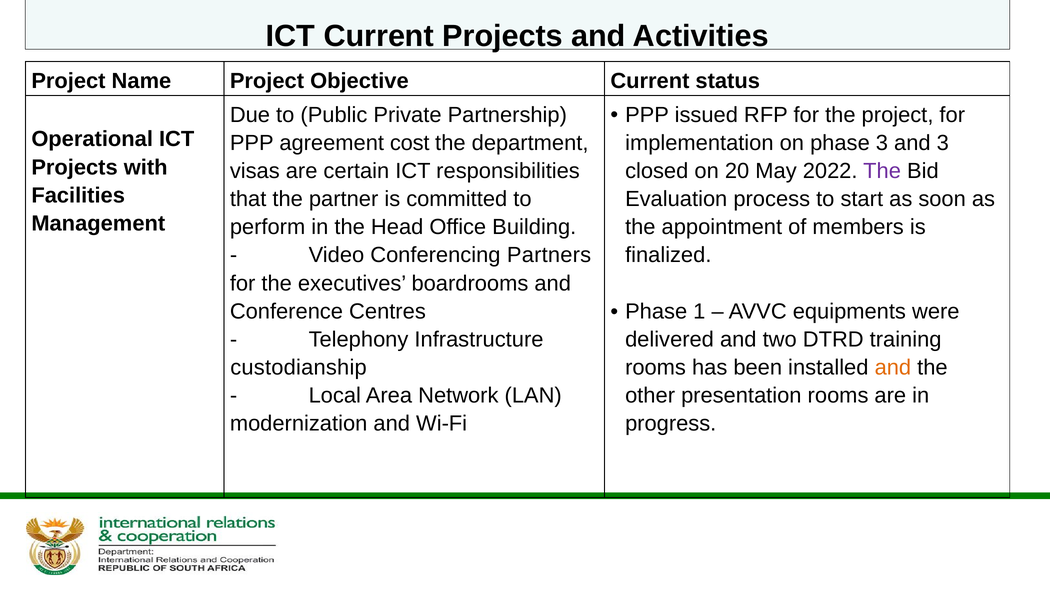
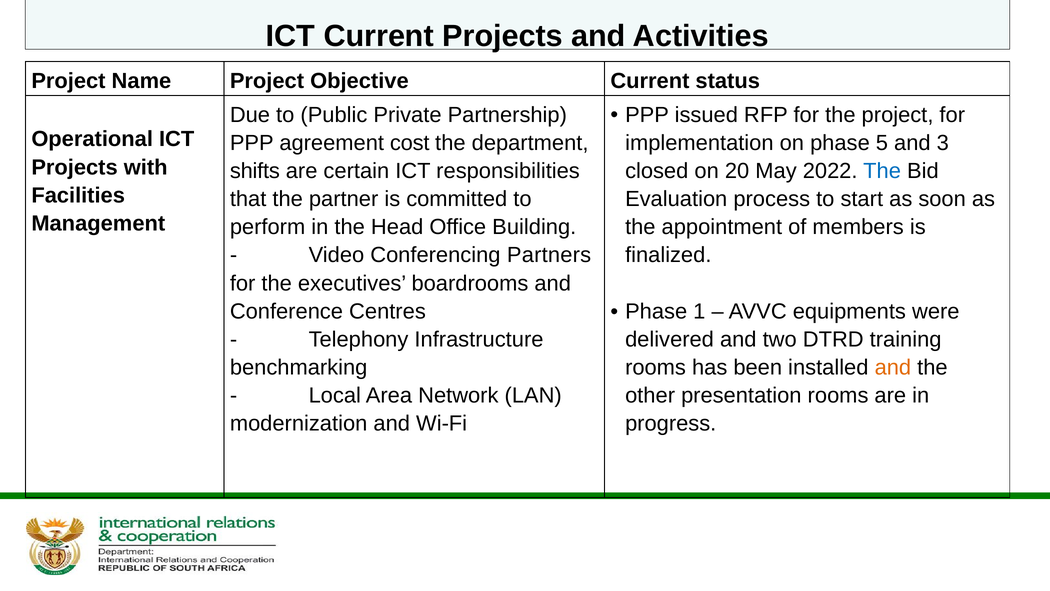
phase 3: 3 -> 5 (882, 143)
visas: visas -> shifts (255, 171)
The colour: purple -> blue (882, 171)
custodianship: custodianship -> benchmarking (299, 367)
